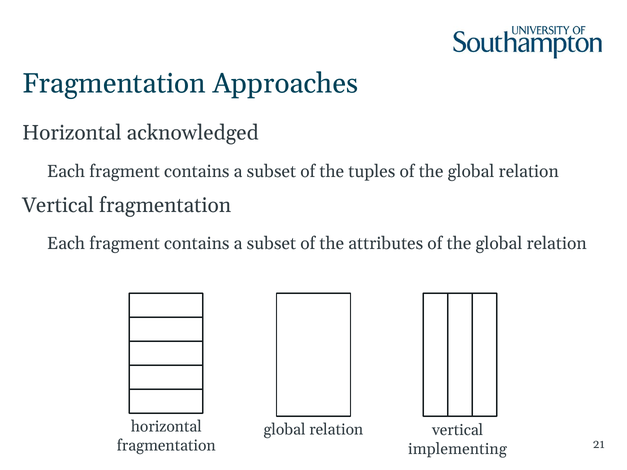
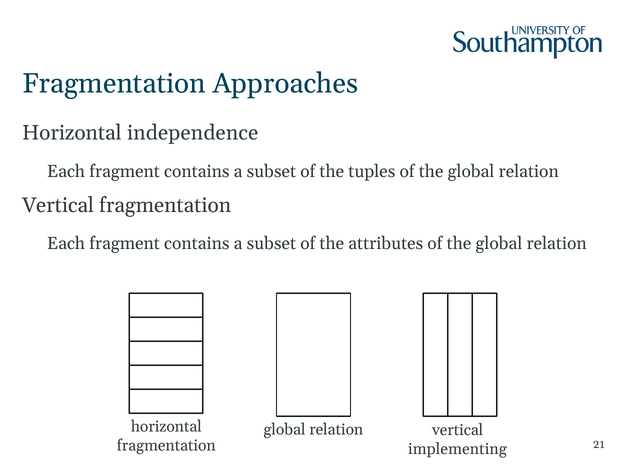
acknowledged: acknowledged -> independence (193, 133)
